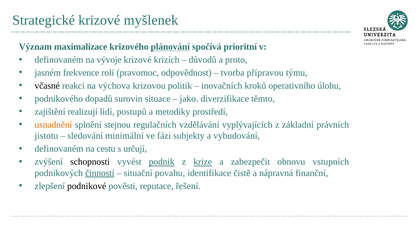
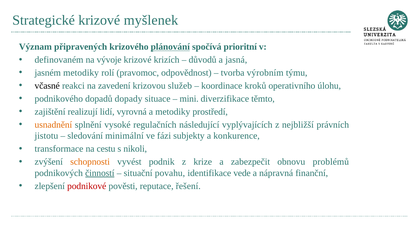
maximalizace: maximalizace -> připravených (81, 47)
proto: proto -> jasná (236, 60)
jasném frekvence: frekvence -> metodiky (81, 73)
přípravou: přípravou -> výrobním (265, 73)
výchova: výchova -> zavedení (114, 86)
politik: politik -> služeb (180, 86)
inovačních: inovačních -> koordinace (222, 86)
surovin: surovin -> dopady (129, 99)
jako: jako -> mini (189, 99)
postupů: postupů -> vyrovná (132, 112)
stejnou: stejnou -> vysoké (117, 125)
vzdělávání: vzdělávání -> následující (199, 125)
základní: základní -> nejbližší (298, 125)
vybudování: vybudování -> konkurence (237, 136)
definovaném: definovaném -> transformace (59, 149)
určují: určují -> nikoli (135, 149)
schopnosti colour: black -> orange (90, 162)
podnik underline: present -> none (162, 162)
krize underline: present -> none (203, 162)
vstupních: vstupních -> problémů (331, 162)
čistě: čistě -> vede (242, 173)
podnikové colour: black -> red (87, 186)
